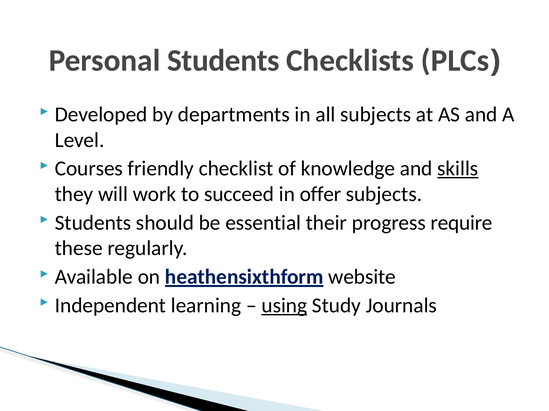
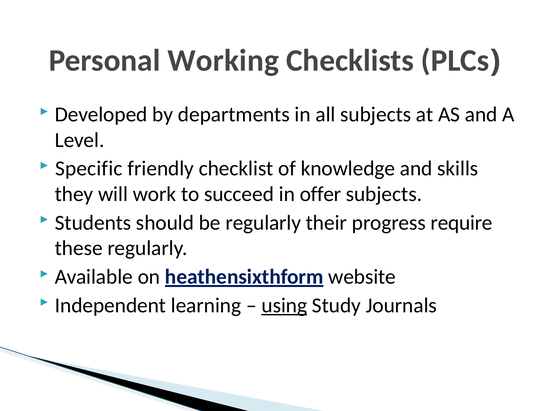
Personal Students: Students -> Working (223, 61)
Courses: Courses -> Specific (89, 169)
skills underline: present -> none (458, 169)
be essential: essential -> regularly (263, 223)
